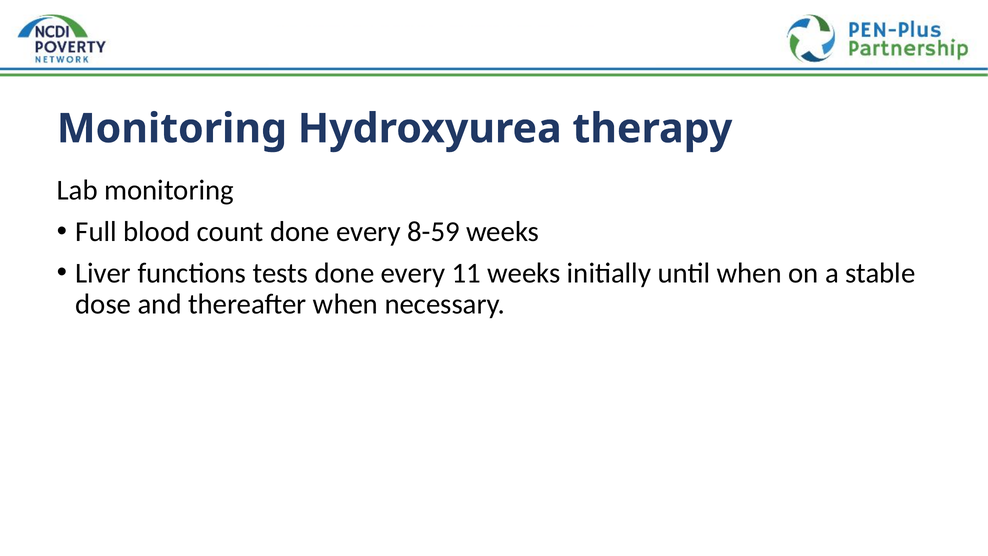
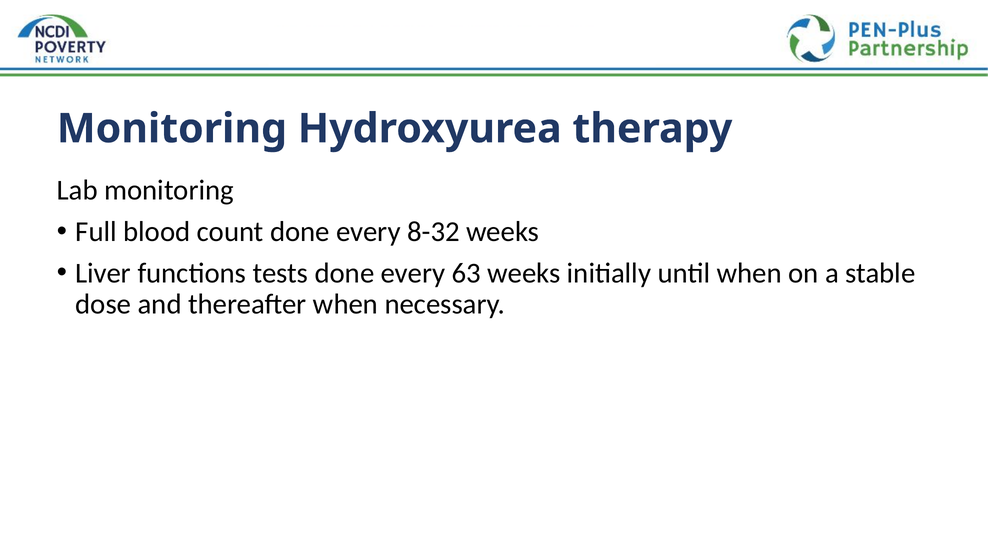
8-59: 8-59 -> 8-32 (433, 232)
11: 11 -> 63 (466, 273)
